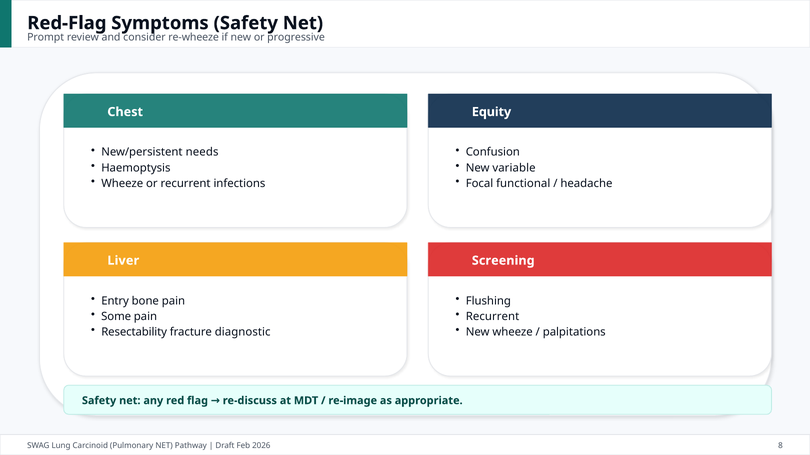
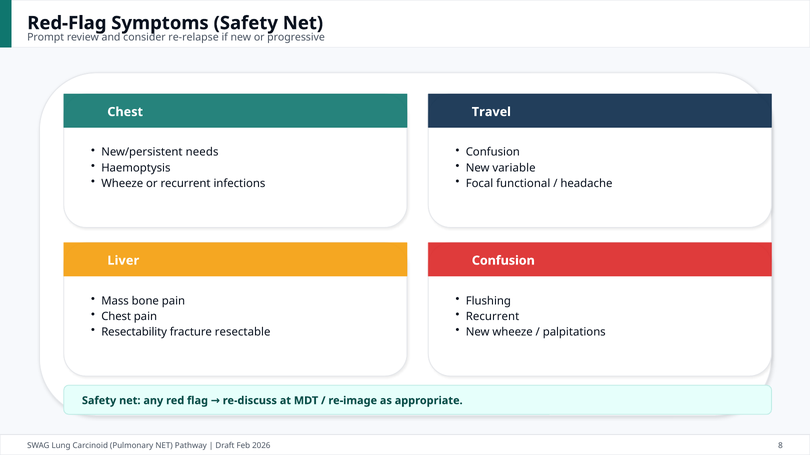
re-wheeze: re-wheeze -> re-relapse (194, 37)
Equity: Equity -> Travel (491, 112)
Screening: Screening -> Confusion (503, 261)
Entry: Entry -> Mass (115, 301)
Some: Some -> Chest (116, 317)
diagnostic: diagnostic -> resectable (243, 333)
